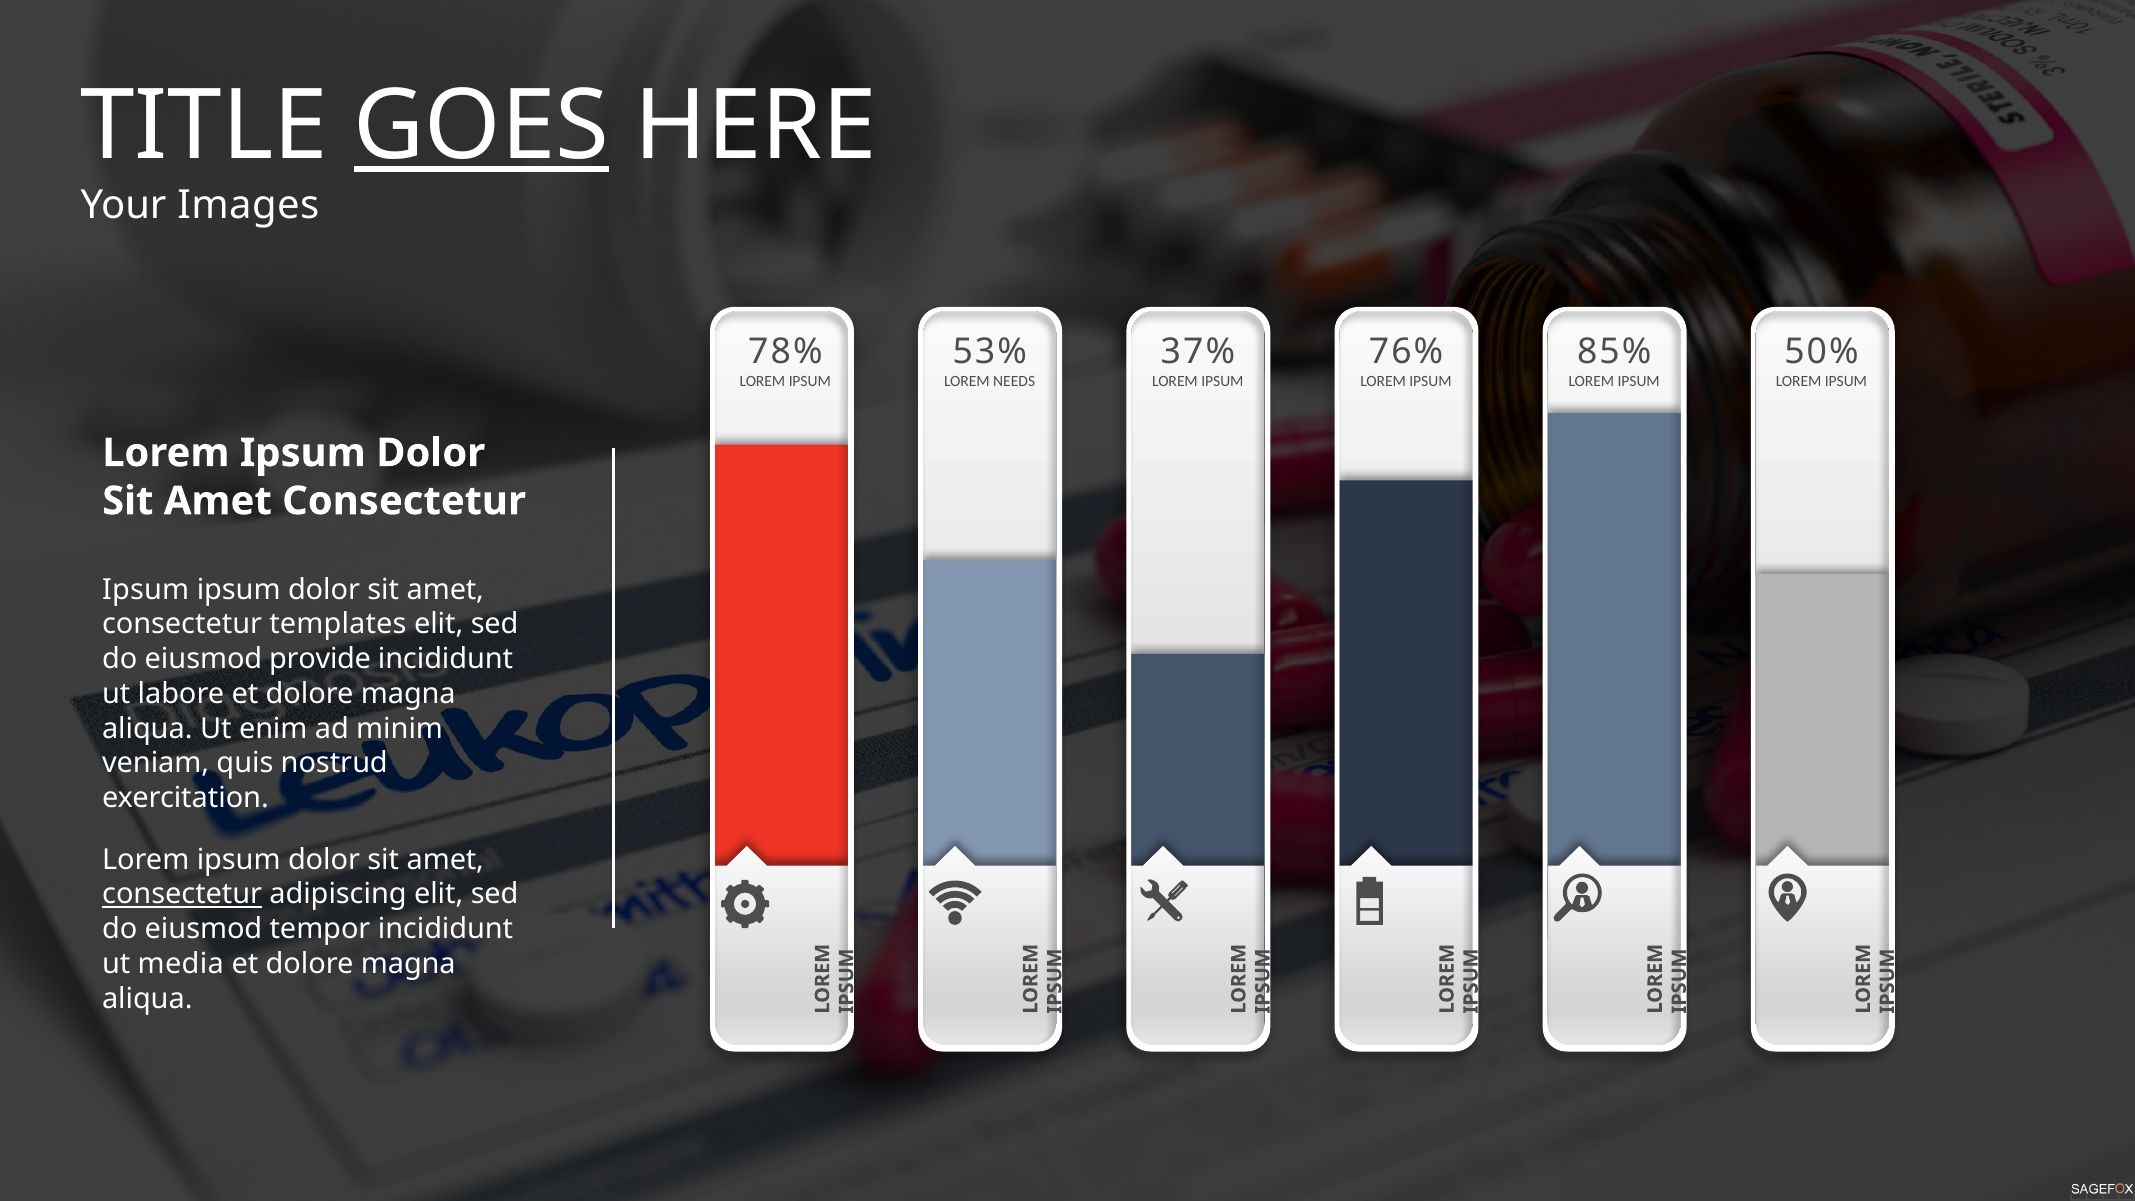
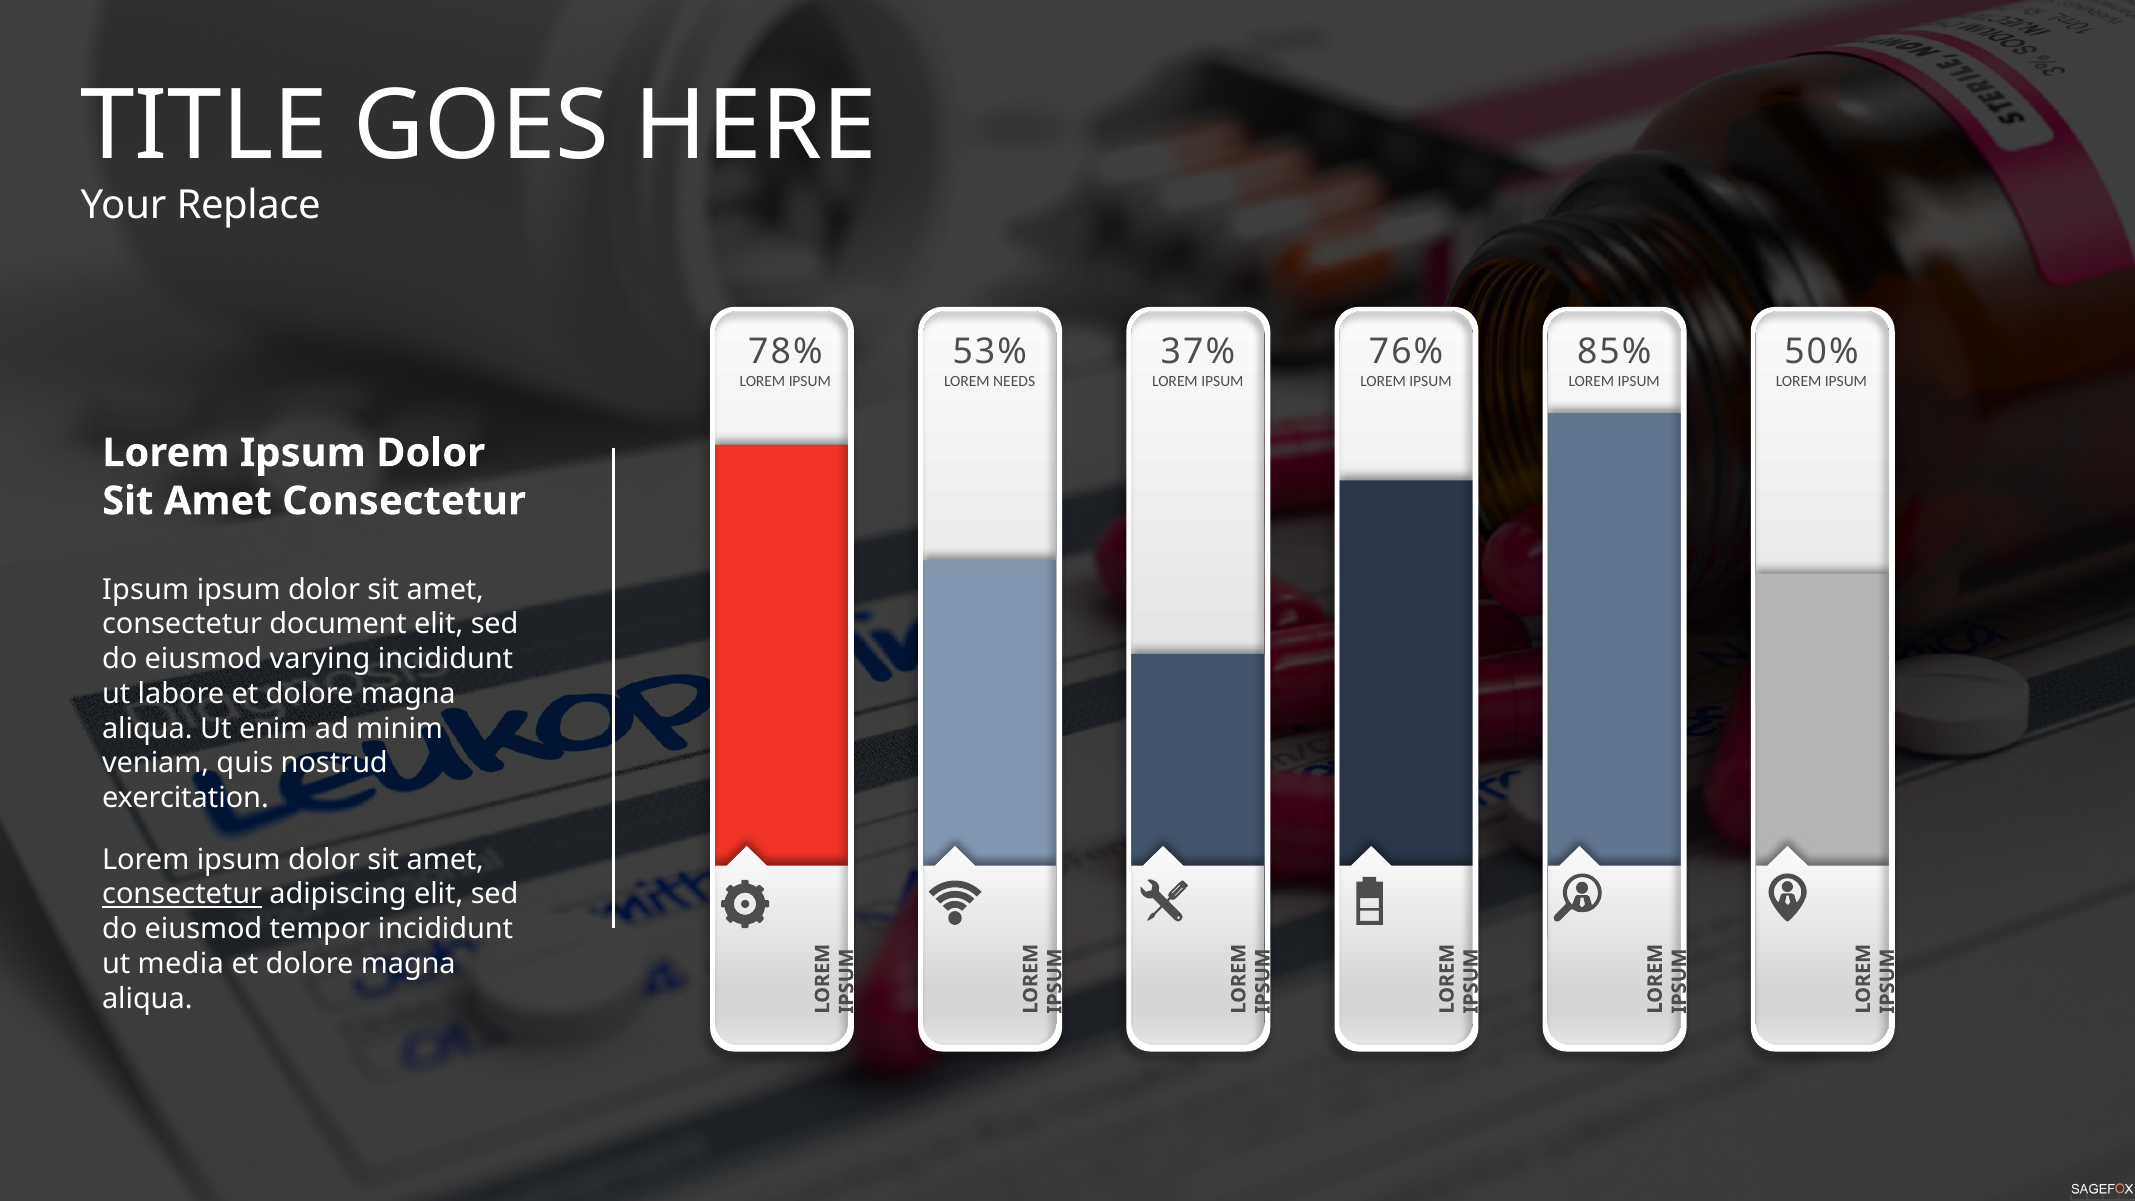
GOES underline: present -> none (481, 127)
Images: Images -> Replace (249, 205)
templates: templates -> document (338, 624)
provide: provide -> varying (320, 659)
